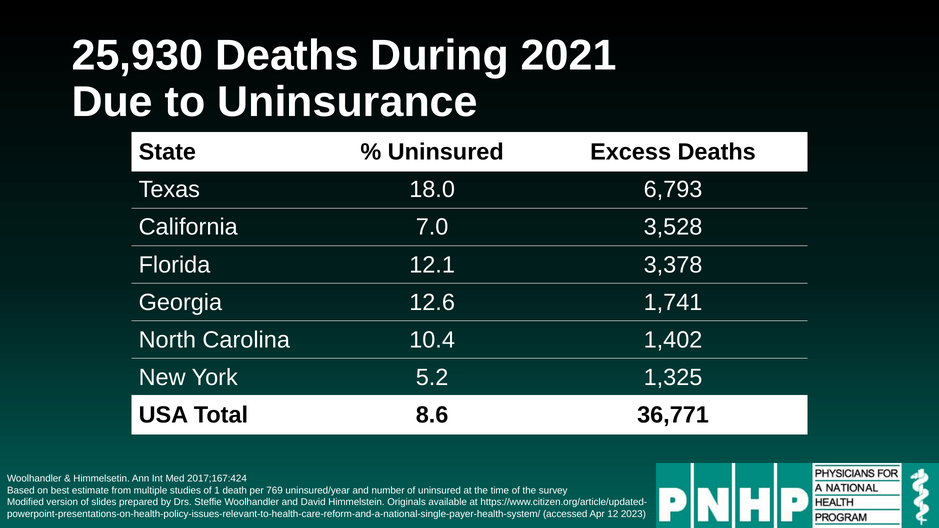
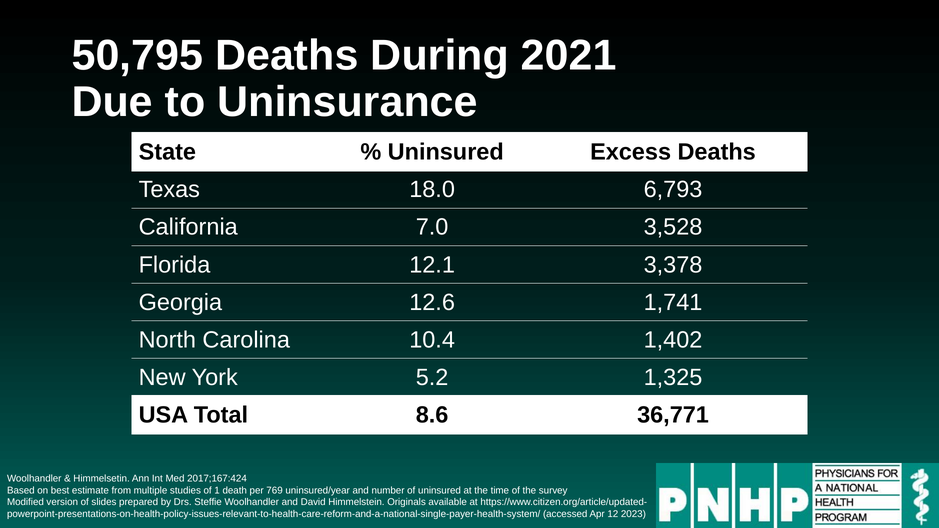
25,930: 25,930 -> 50,795 (137, 56)
